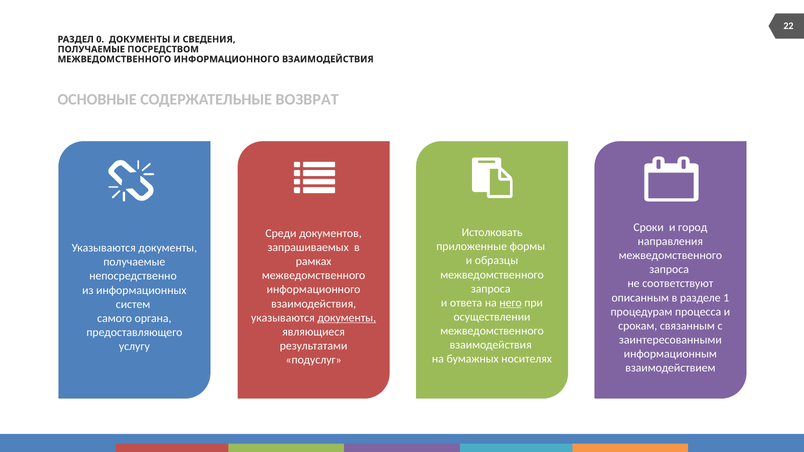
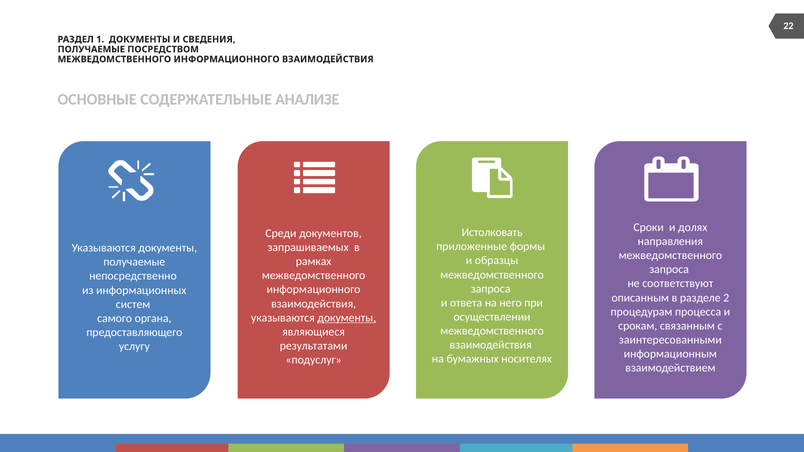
0: 0 -> 1 (100, 39)
ВОЗВРАТ: ВОЗВРАТ -> АНАЛИЗЕ (307, 99)
город: город -> долях (693, 227)
1: 1 -> 2 (726, 298)
него underline: present -> none (511, 303)
